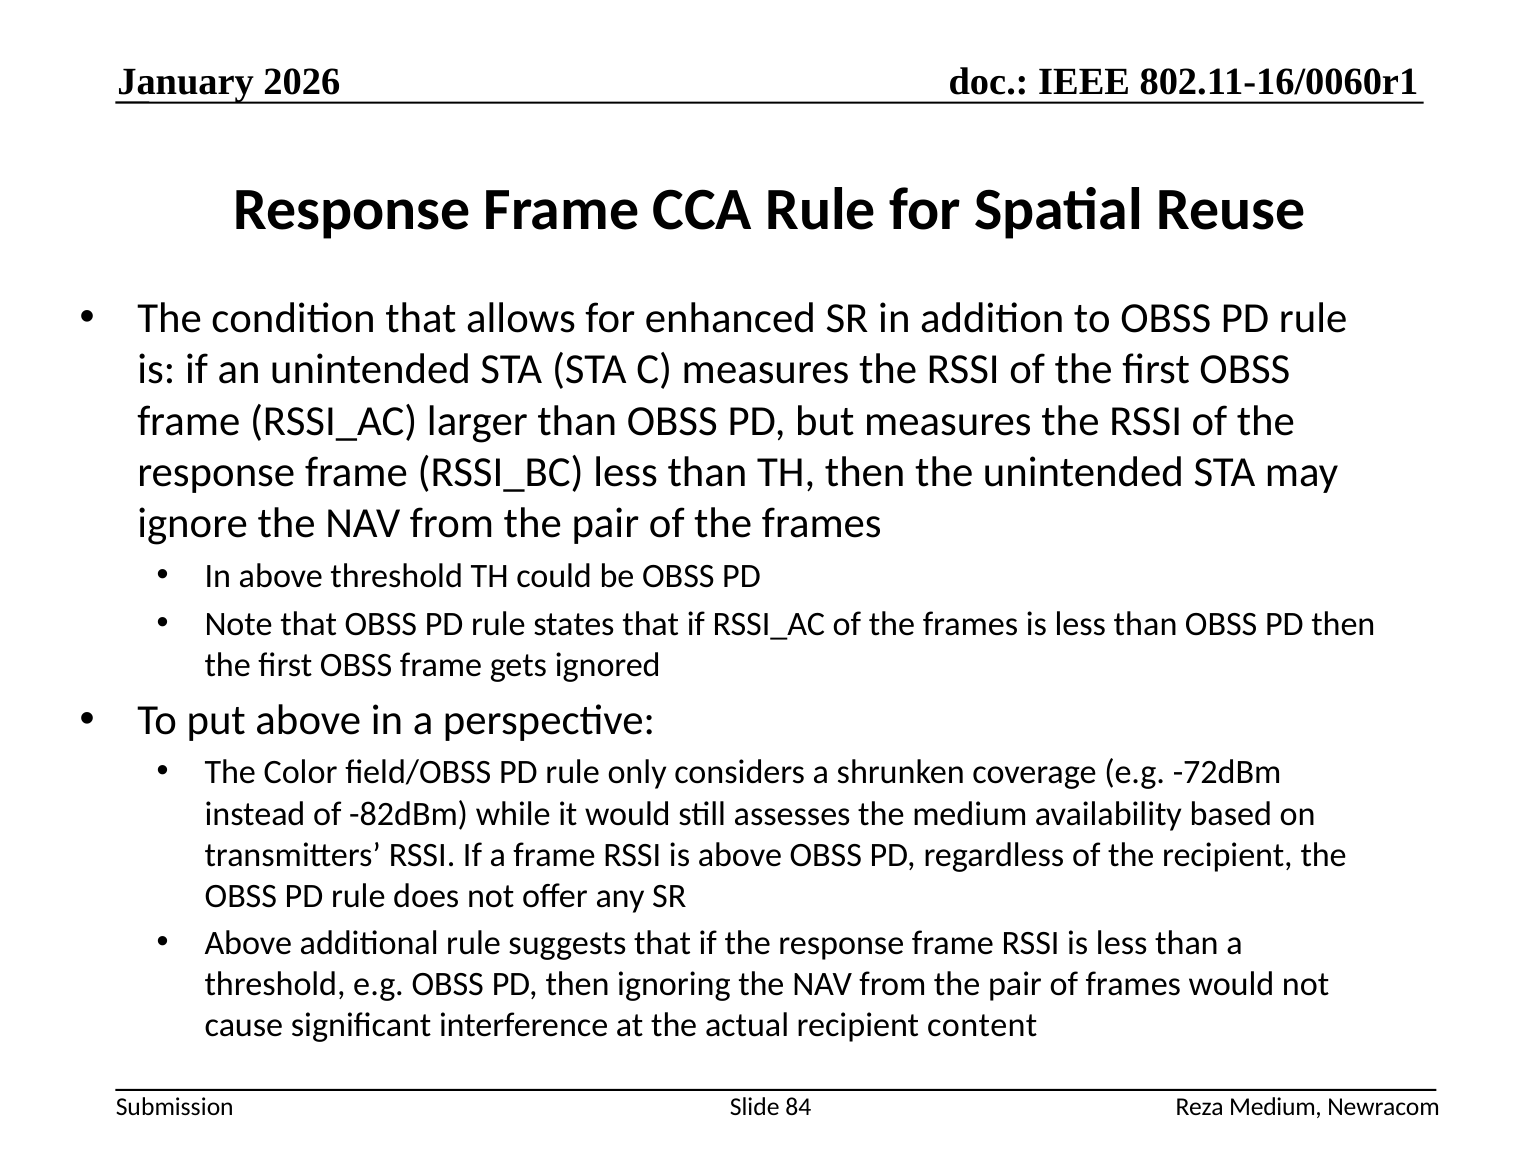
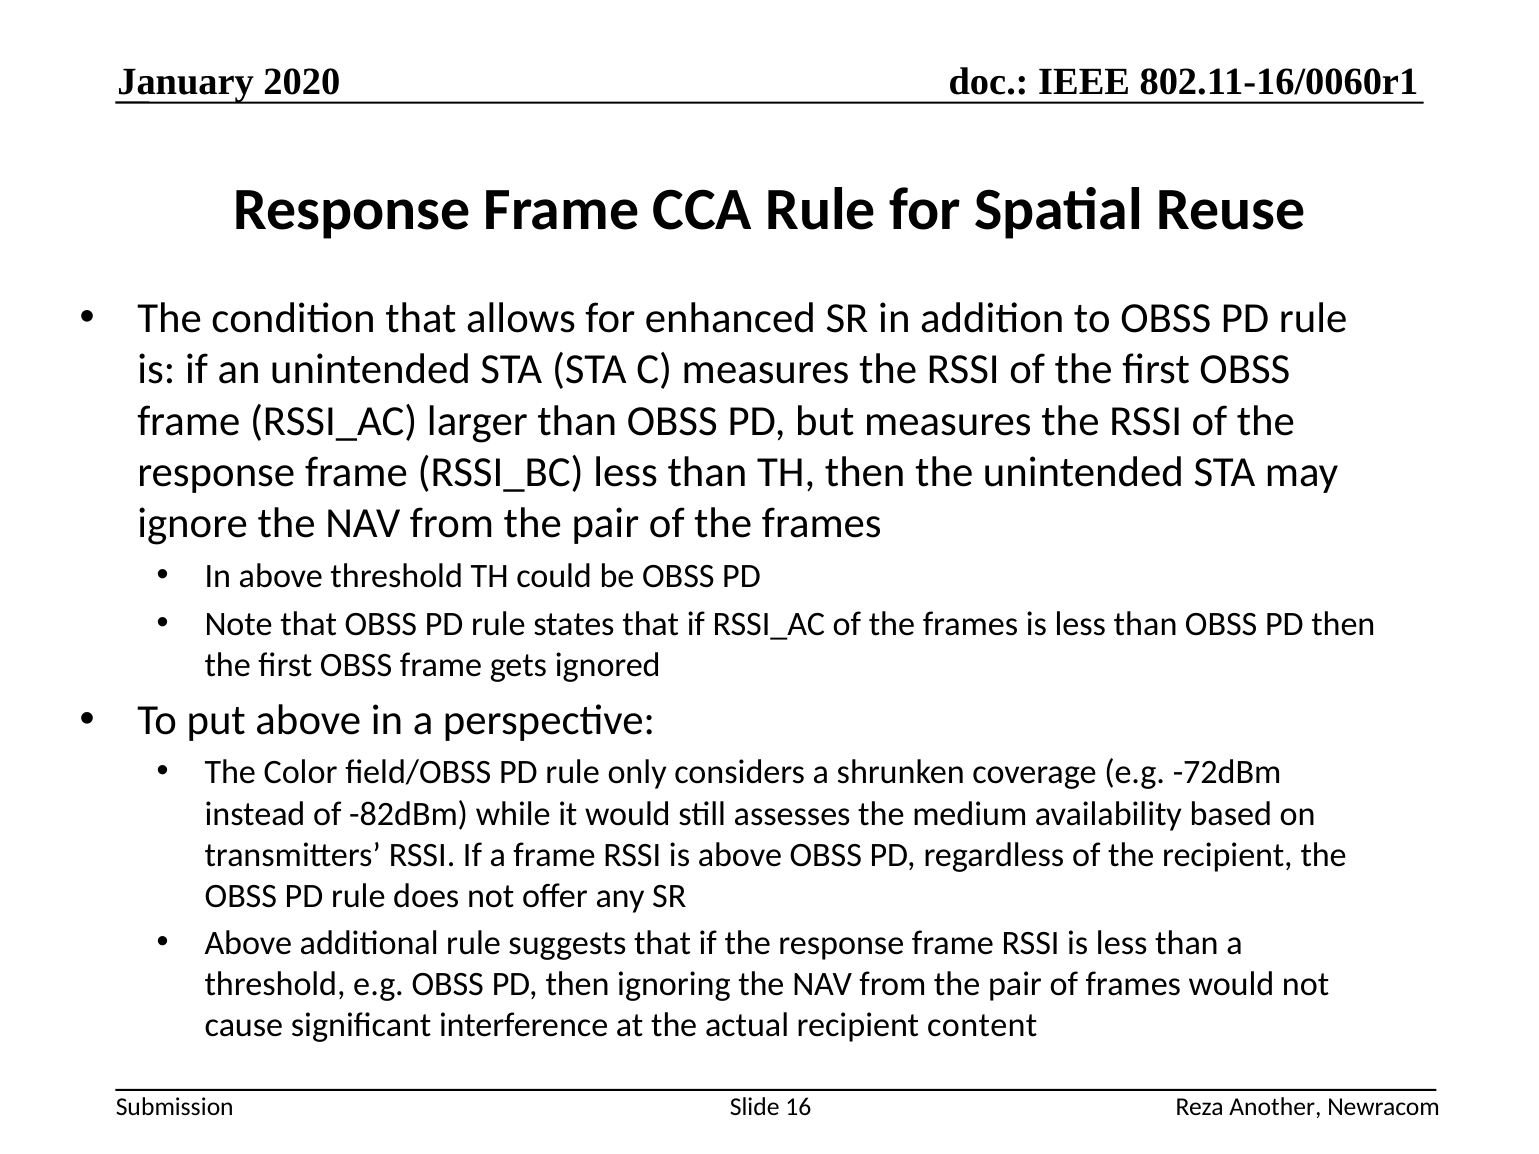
2026: 2026 -> 2020 (302, 82)
84: 84 -> 16 (798, 1107)
Reza Medium: Medium -> Another (1275, 1107)
